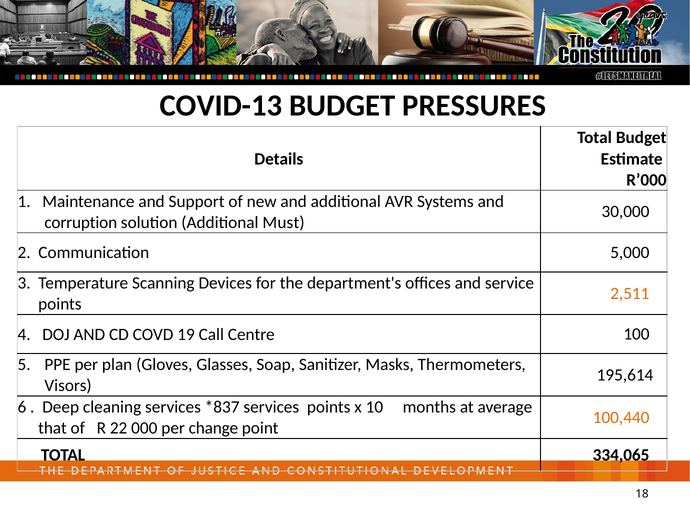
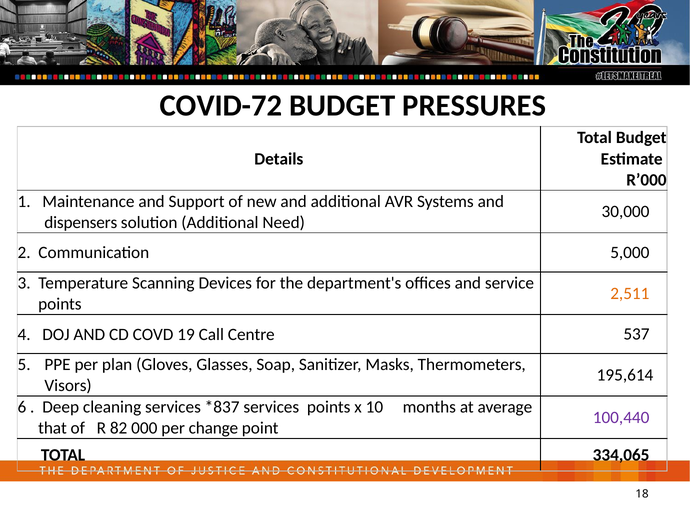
COVID-13: COVID-13 -> COVID-72 (221, 106)
corruption: corruption -> dispensers (81, 222)
Must: Must -> Need (284, 222)
100: 100 -> 537 (636, 334)
100,440 colour: orange -> purple (621, 417)
22: 22 -> 82 (119, 428)
